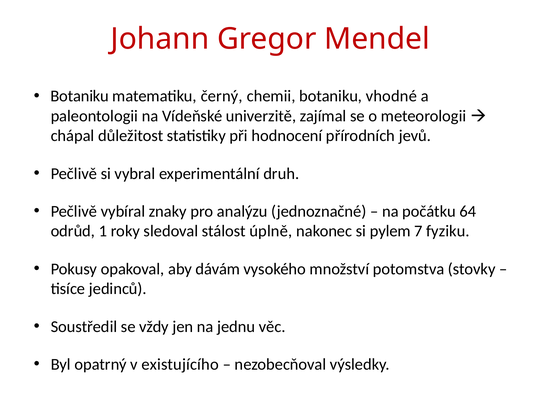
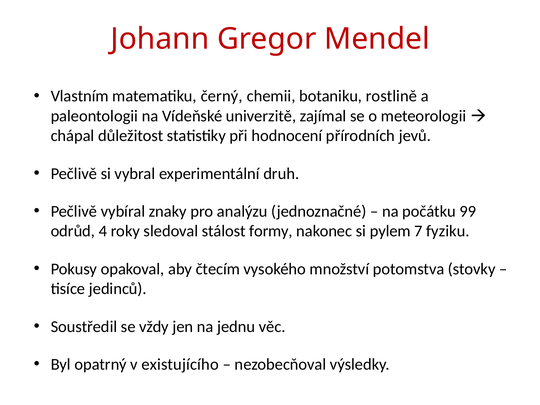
Botaniku: Botaniku -> Vlastním (80, 96)
vhodné: vhodné -> rostlině (391, 96)
64: 64 -> 99 (468, 211)
1: 1 -> 4 (103, 231)
úplně: úplně -> formy (271, 231)
dávám: dávám -> čtecím (218, 269)
